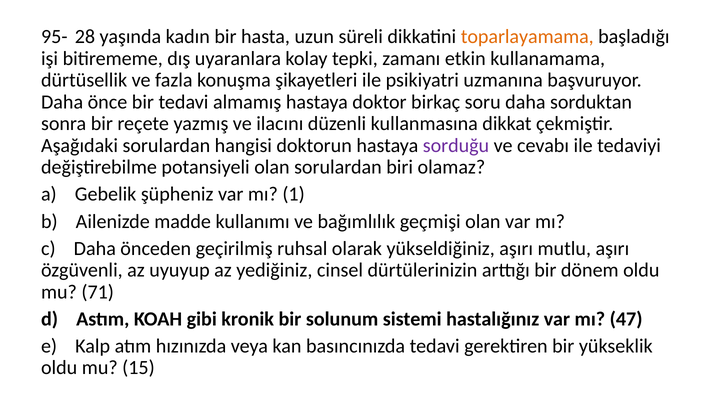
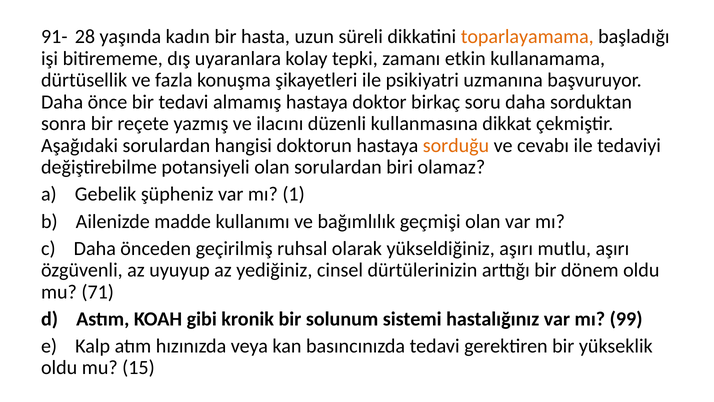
95-: 95- -> 91- (54, 37)
sorduğu colour: purple -> orange (456, 145)
47: 47 -> 99 (626, 319)
